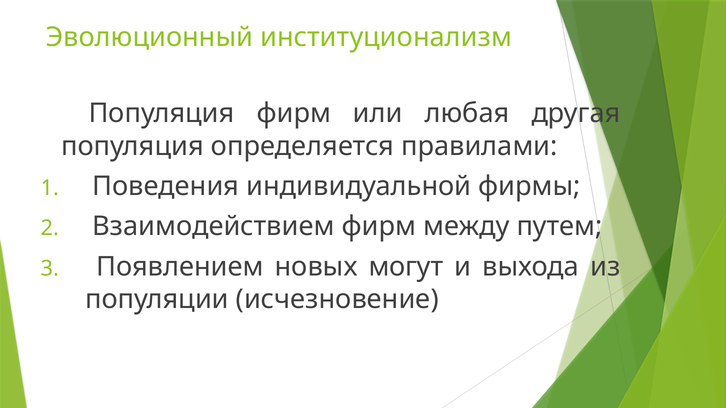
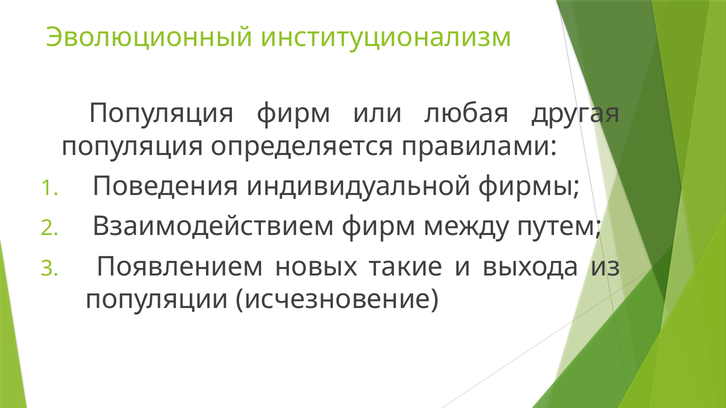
могут: могут -> такие (406, 267)
